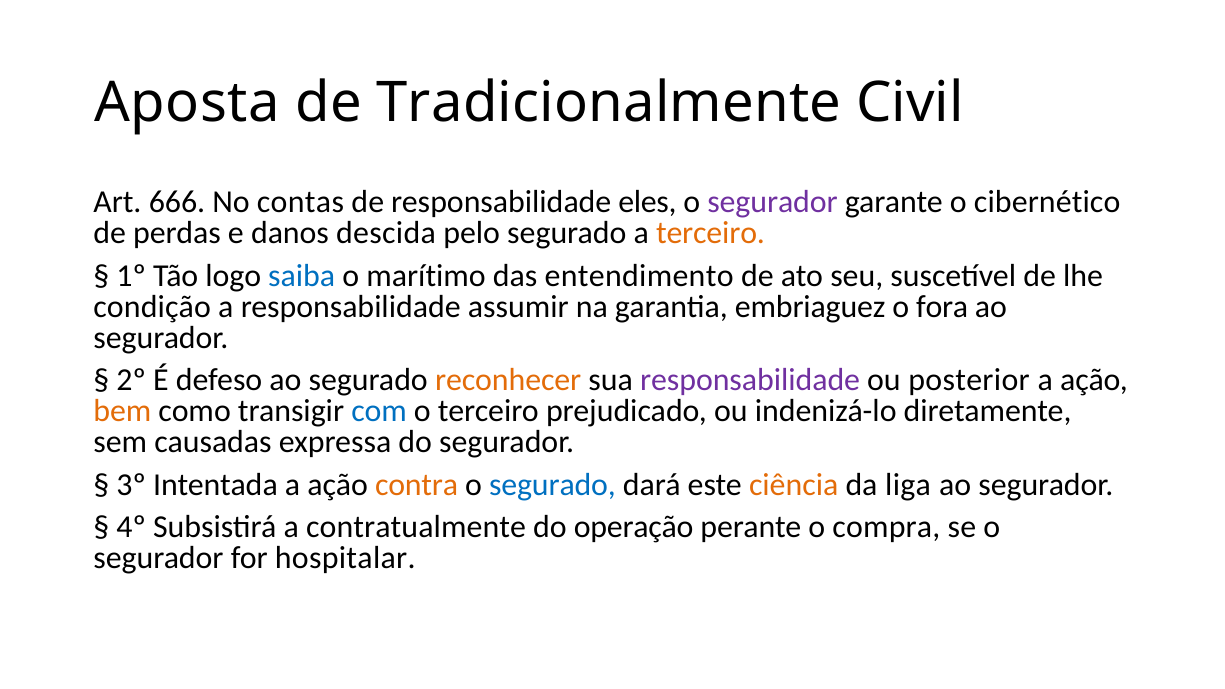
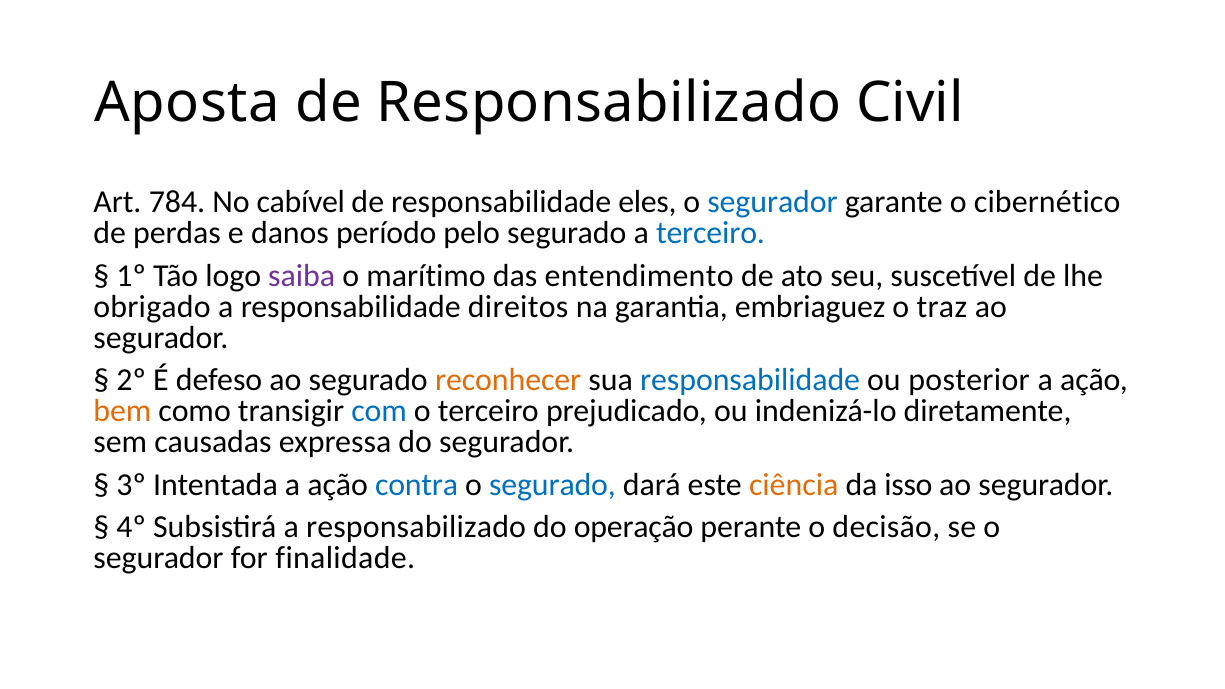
de Tradicionalmente: Tradicionalmente -> Responsabilizado (609, 103)
666: 666 -> 784 (177, 202)
contas: contas -> cabível (301, 202)
segurador colour: purple -> blue (773, 202)
descida: descida -> período (386, 233)
terceiro colour: orange -> blue (711, 233)
saiba colour: blue -> purple (302, 276)
condição: condição -> obrigado (152, 307)
assumir: assumir -> direitos (518, 307)
fora: fora -> traz (942, 307)
responsabilidade colour: purple -> blue (750, 380)
contra colour: orange -> blue (417, 485)
liga: liga -> isso (908, 485)
a contratualmente: contratualmente -> responsabilizado (416, 527)
compra: compra -> decisão (886, 527)
hospitalar: hospitalar -> finalidade (345, 558)
